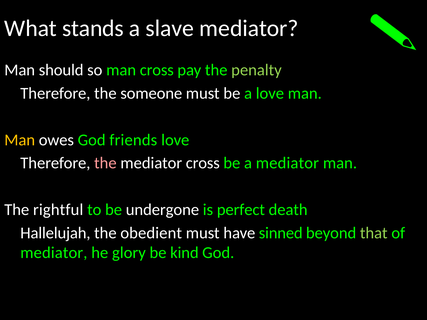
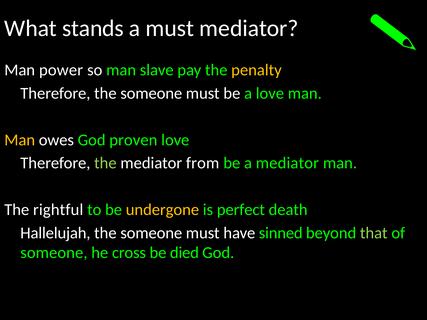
a slave: slave -> must (170, 28)
should: should -> power (61, 70)
man cross: cross -> slave (157, 70)
penalty colour: light green -> yellow (256, 70)
friends: friends -> proven (133, 140)
the colour: pink -> light green (105, 163)
mediator cross: cross -> from (203, 163)
undergone colour: white -> yellow (162, 210)
obedient: obedient -> someone (151, 233)
mediator: mediator -> someone (54, 253)
glory: glory -> cross (129, 253)
kind: kind -> died (184, 253)
